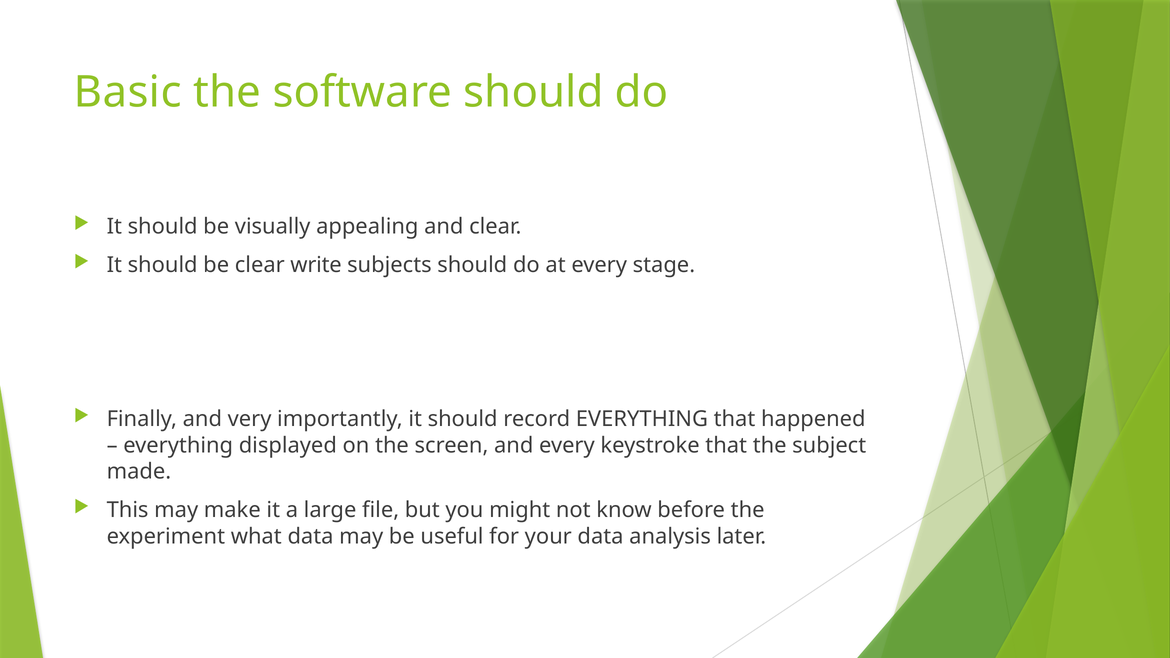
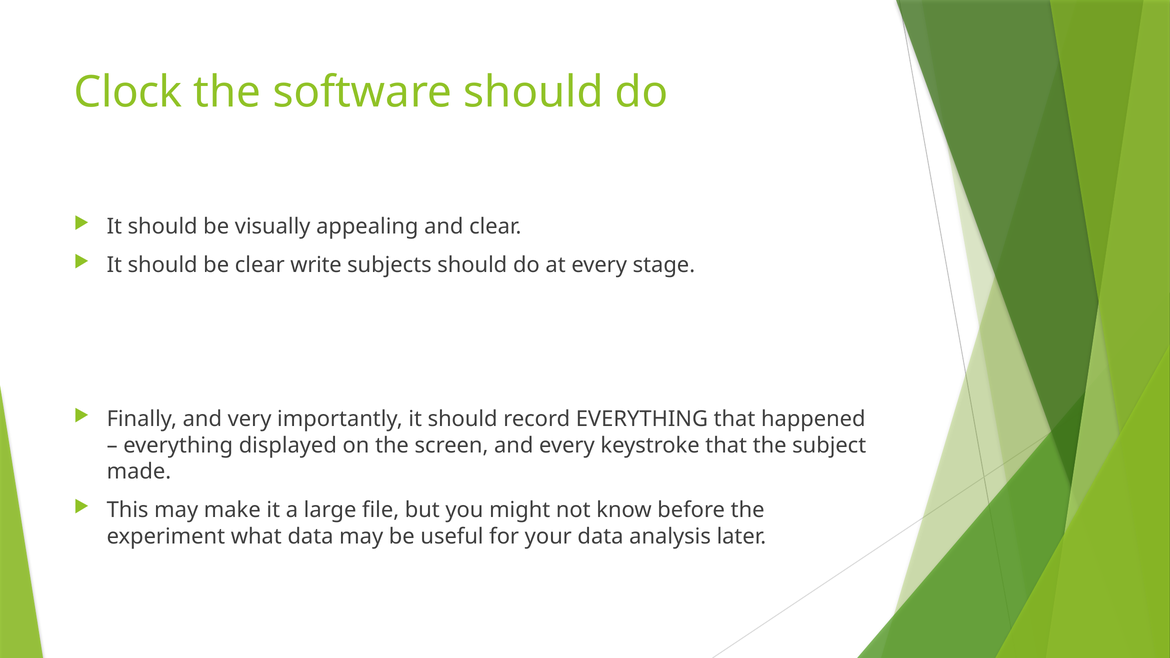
Basic: Basic -> Clock (128, 92)
